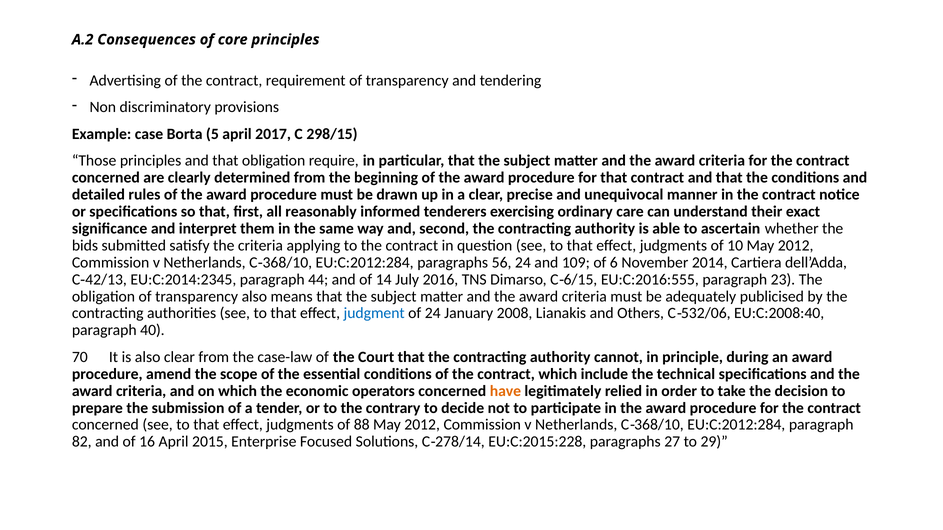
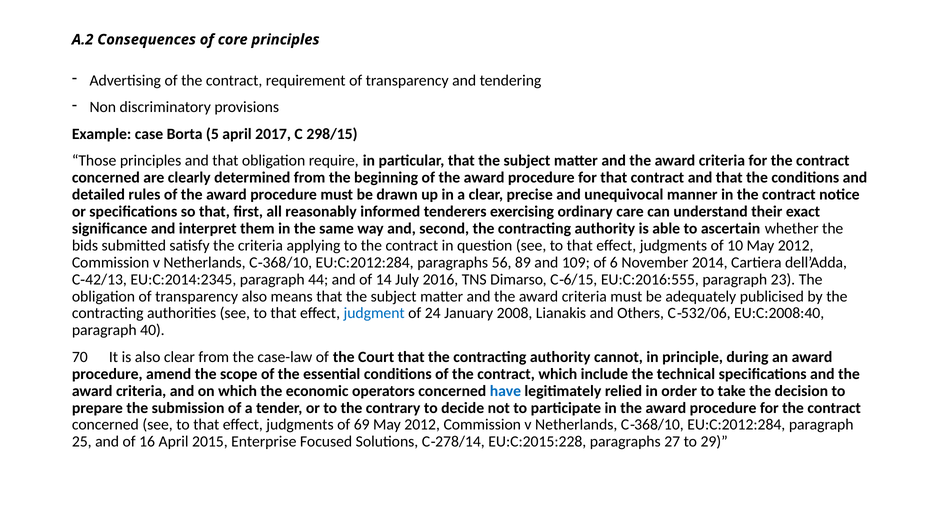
56 24: 24 -> 89 (523, 263)
have colour: orange -> blue (505, 391)
88: 88 -> 69 (362, 425)
82: 82 -> 25 (82, 442)
